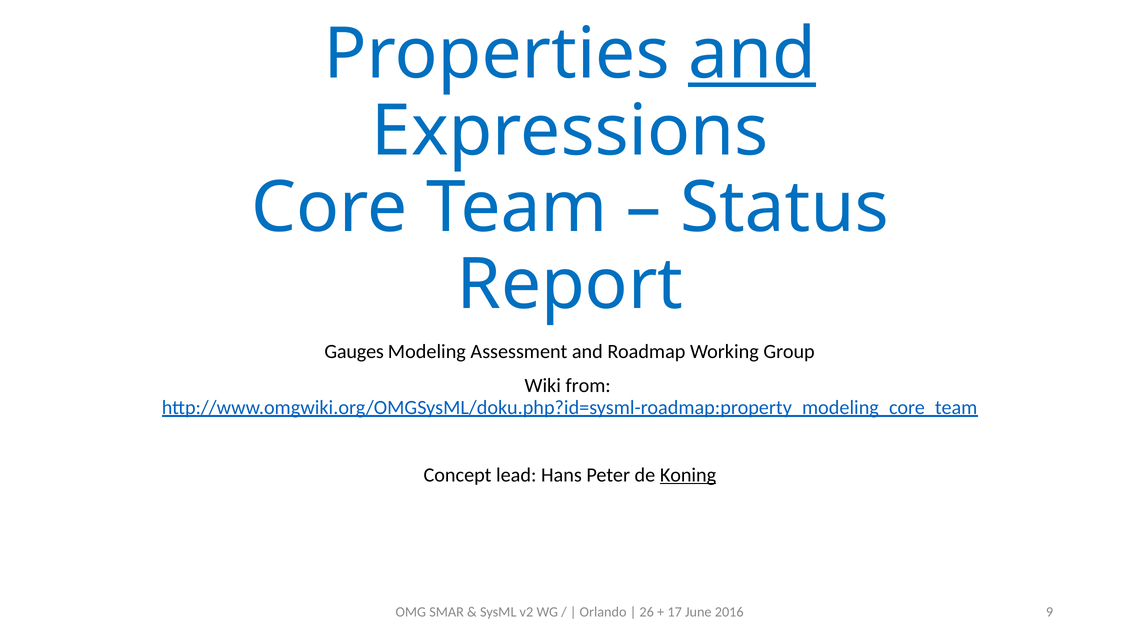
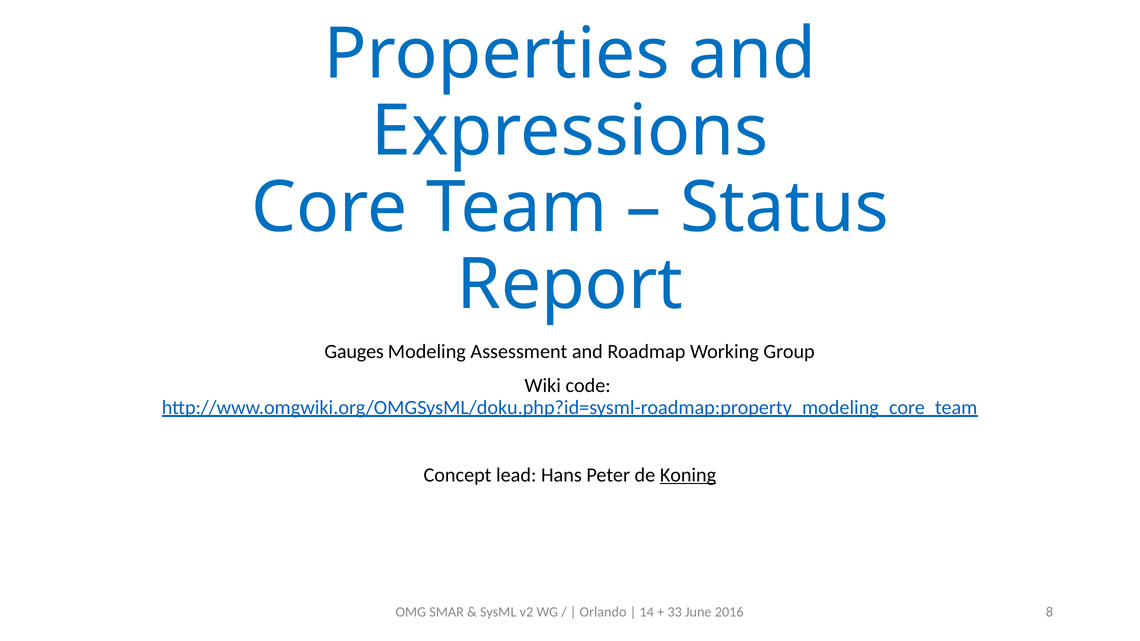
and underline: present -> none (752, 54)
from: from -> code (588, 386)
26: 26 -> 14 (647, 612)
17: 17 -> 33 (675, 612)
9: 9 -> 8 (1050, 612)
